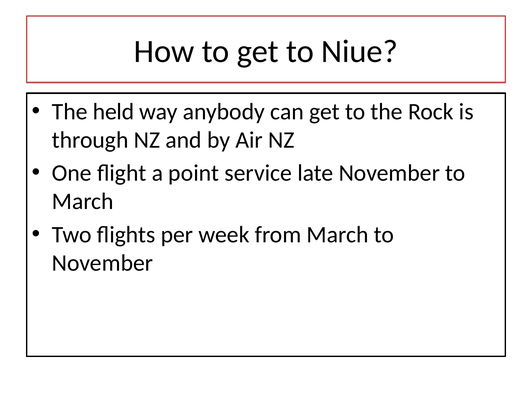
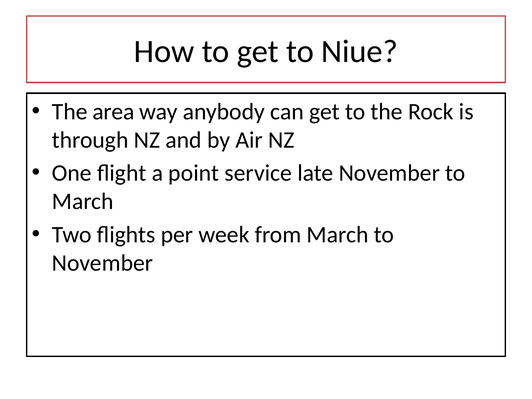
held: held -> area (114, 112)
